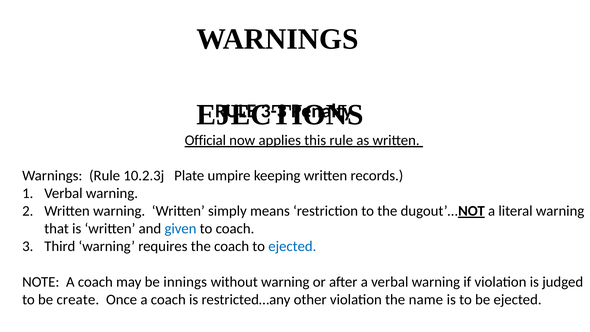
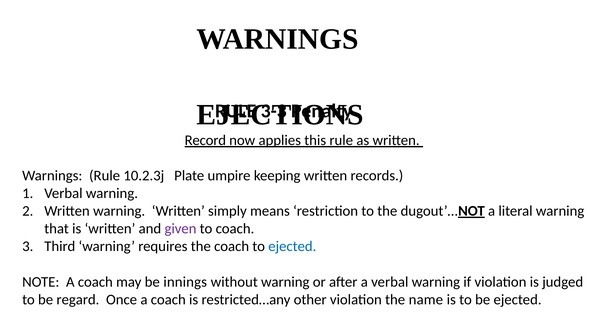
Official: Official -> Record (205, 140)
given colour: blue -> purple (180, 229)
create: create -> regard (78, 299)
